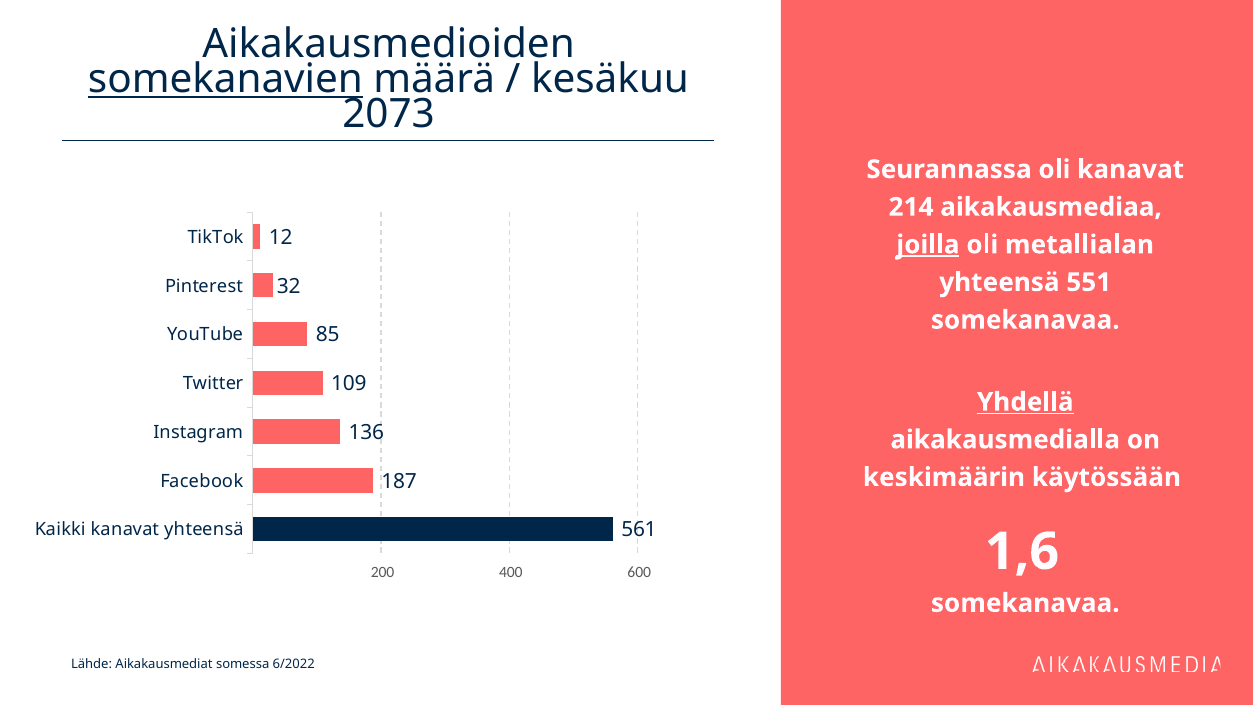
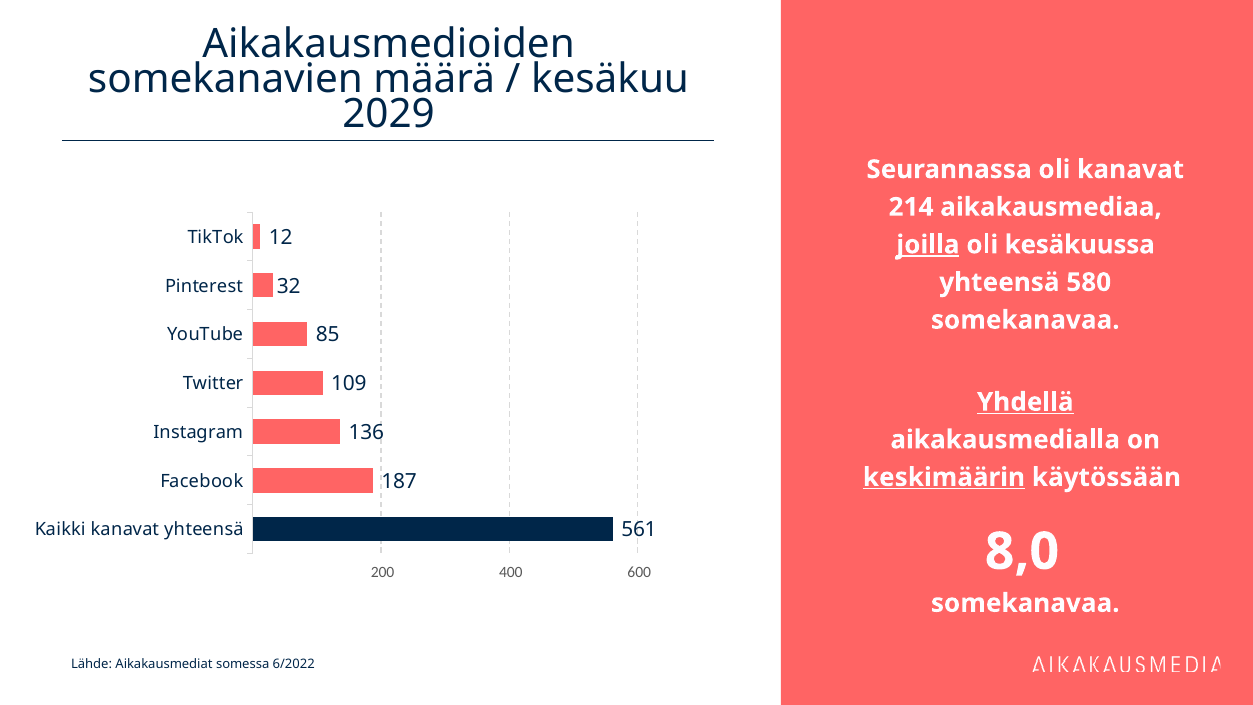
somekanavien underline: present -> none (225, 79)
2073: 2073 -> 2029 (389, 114)
metallialan: metallialan -> kesäkuussa (1080, 245)
551: 551 -> 580 (1089, 282)
keskimäärin underline: none -> present (944, 477)
1,6: 1,6 -> 8,0 (1022, 552)
